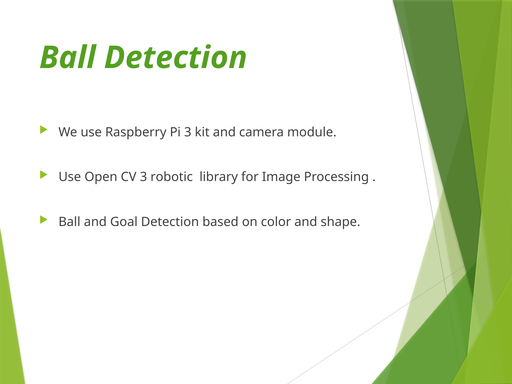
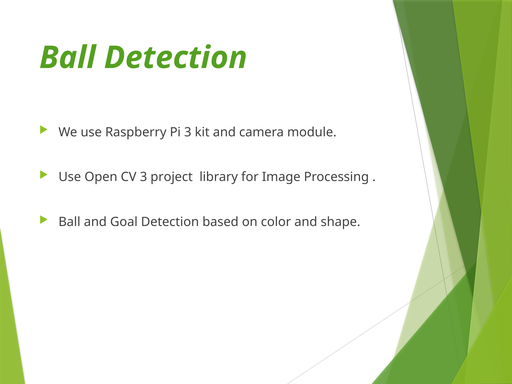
robotic: robotic -> project (172, 177)
